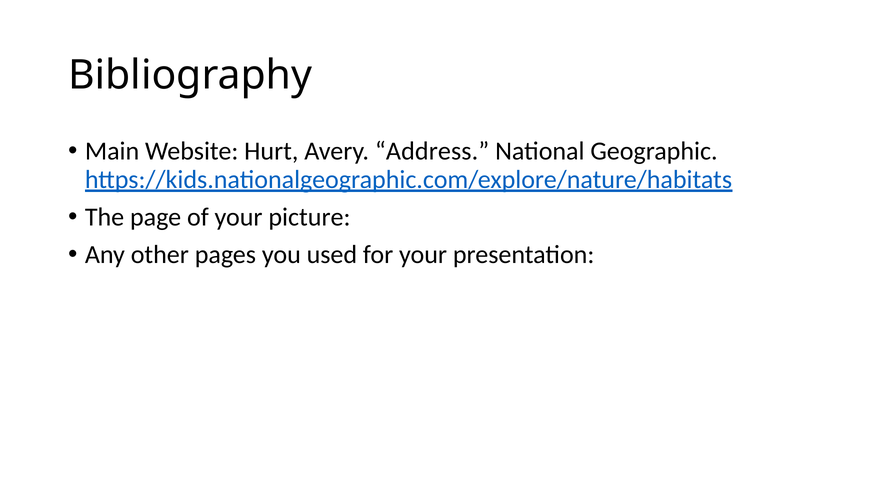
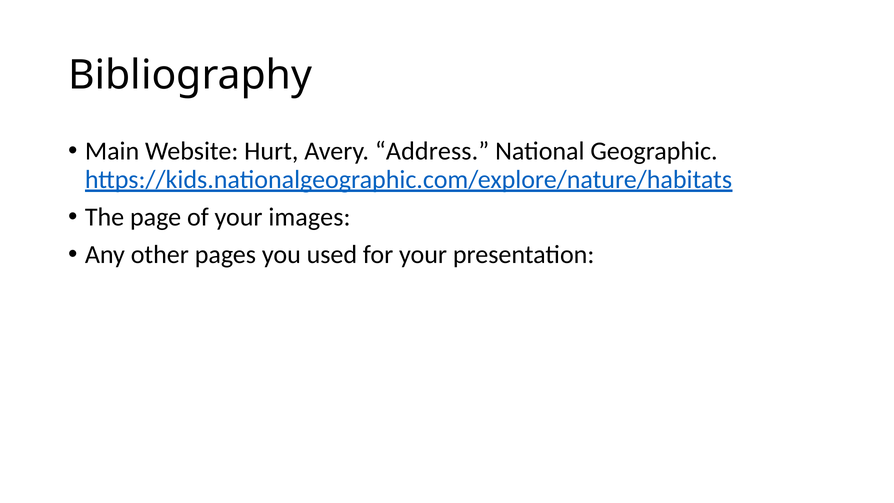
picture: picture -> images (309, 217)
